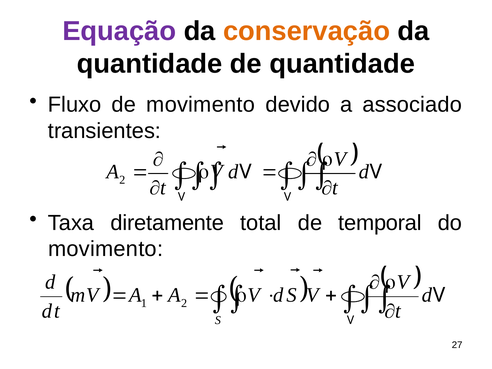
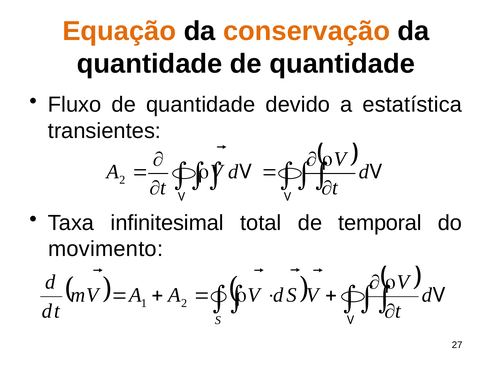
Equação colour: purple -> orange (119, 31)
Fluxo de movimento: movimento -> quantidade (201, 105)
associado: associado -> estatística (412, 105)
diretamente: diretamente -> infinitesimal (167, 223)
